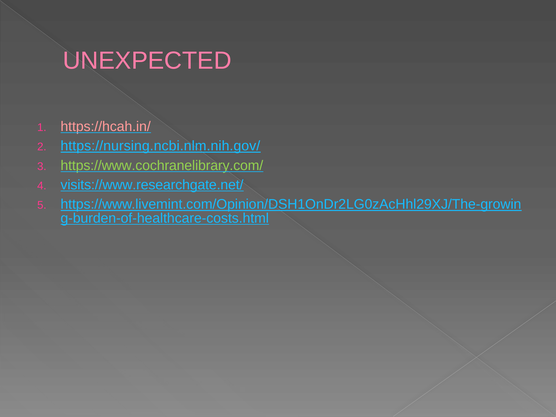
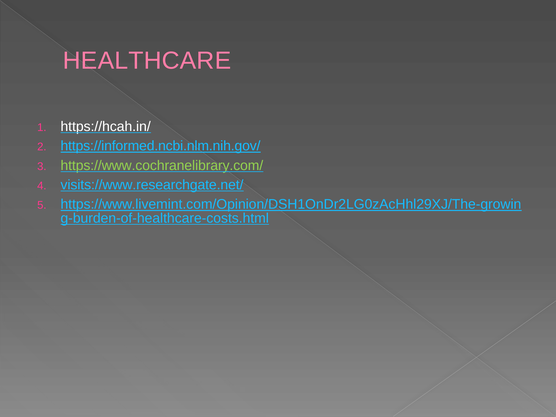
UNEXPECTED: UNEXPECTED -> HEALTHCARE (147, 61)
https://hcah.in/ colour: pink -> white (106, 127)
https://nursing.ncbi.nlm.nih.gov/: https://nursing.ncbi.nlm.nih.gov/ -> https://informed.ncbi.nlm.nih.gov/ (160, 146)
